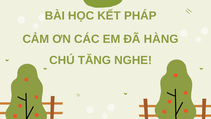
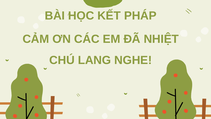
HÀNG: HÀNG -> NHIỆT (161, 39)
TĂNG: TĂNG -> LANG (94, 60)
